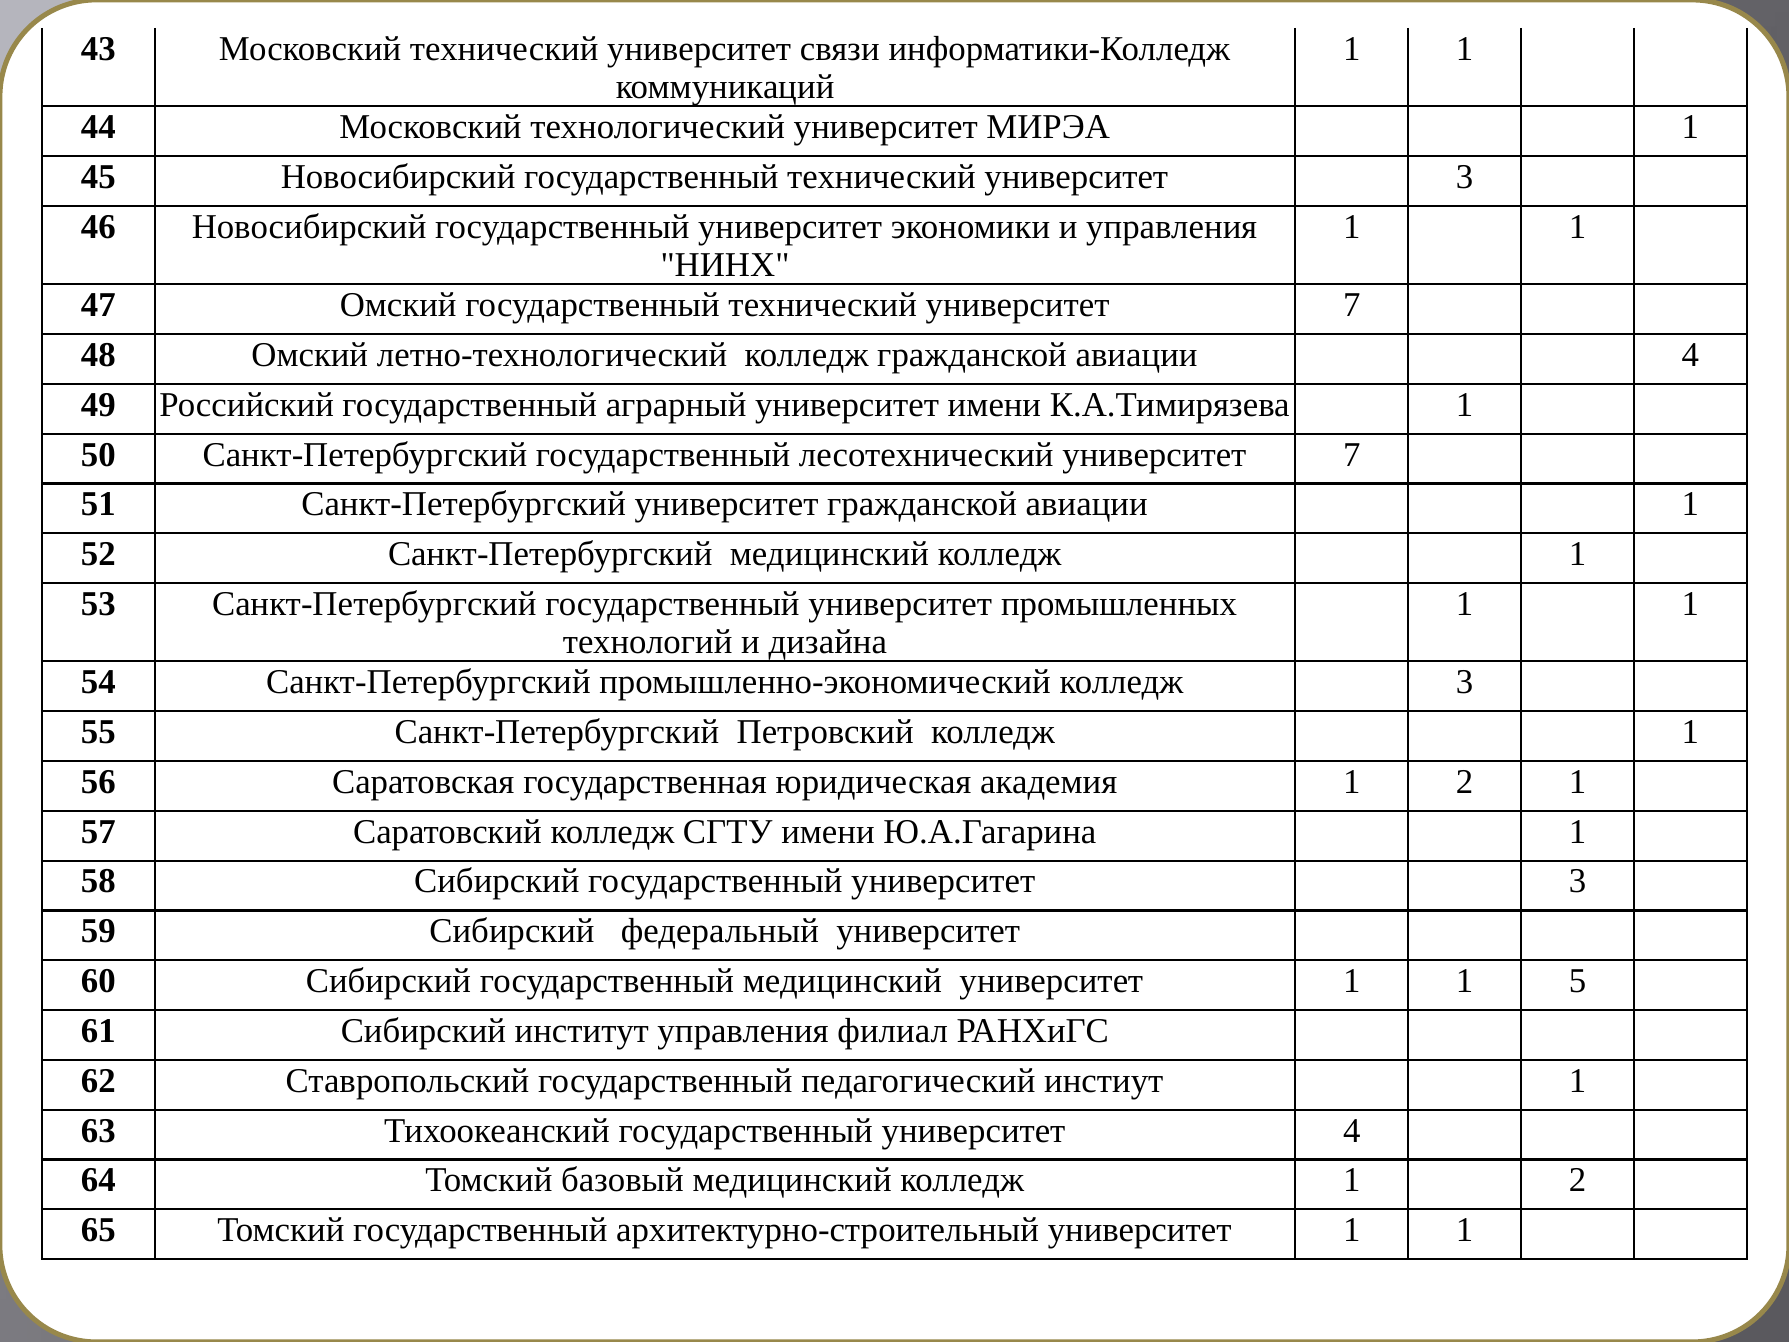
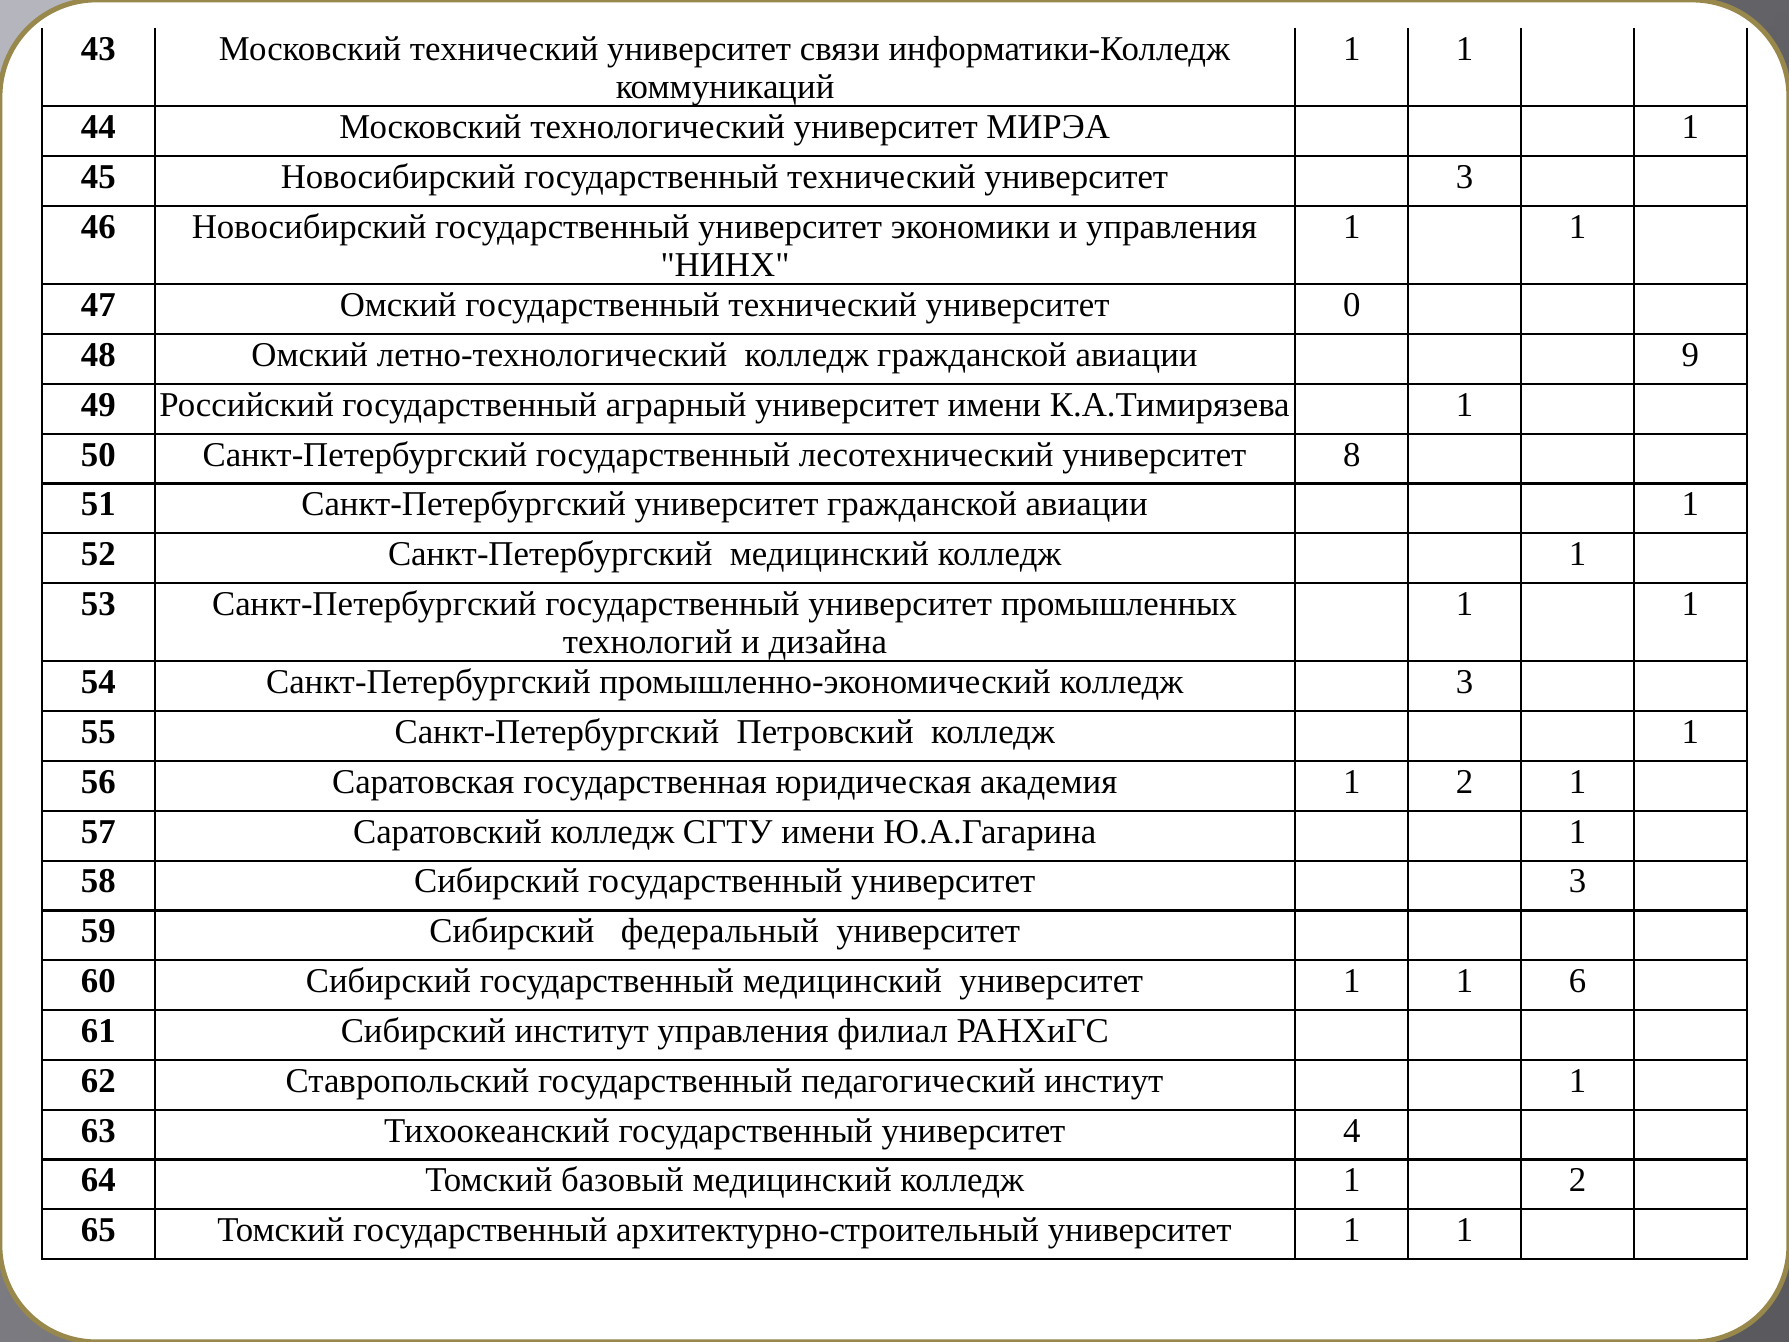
технический университет 7: 7 -> 0 (1352, 305)
авиации 4: 4 -> 9 (1690, 355)
лесотехнический университет 7: 7 -> 8 (1352, 454)
5: 5 -> 6 (1578, 981)
